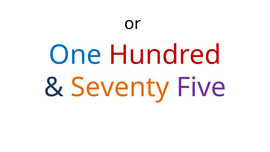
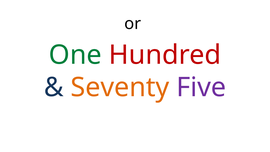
One colour: blue -> green (75, 55)
